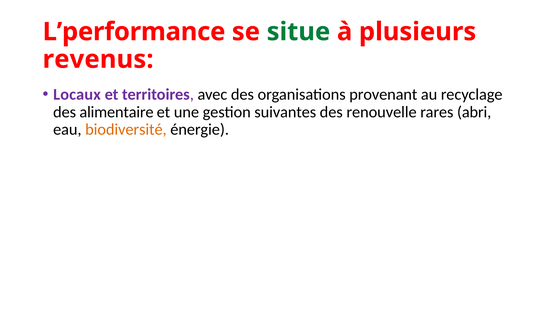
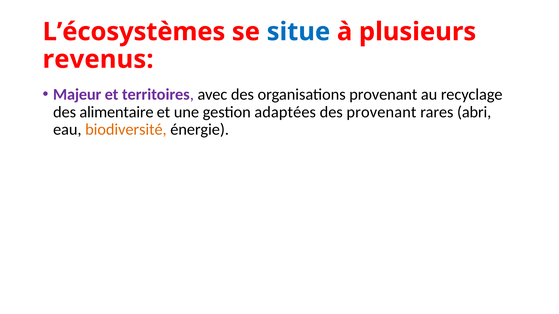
L’performance: L’performance -> L’écosystèmes (134, 32)
situe colour: green -> blue (298, 32)
Locaux: Locaux -> Majeur (77, 95)
suivantes: suivantes -> adaptées (285, 112)
des renouvelle: renouvelle -> provenant (381, 112)
